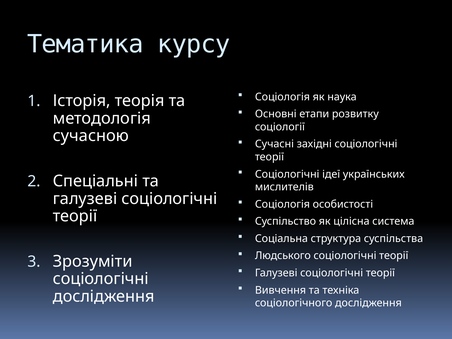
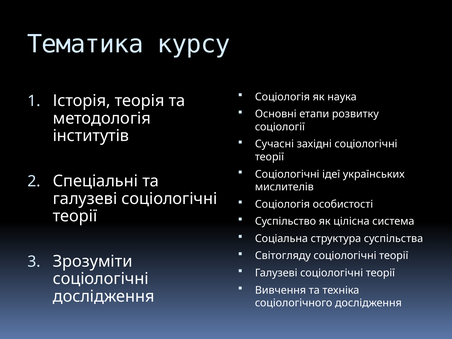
сучасною: сучасною -> інститутів (91, 136)
Людського: Людського -> Світогляду (283, 256)
